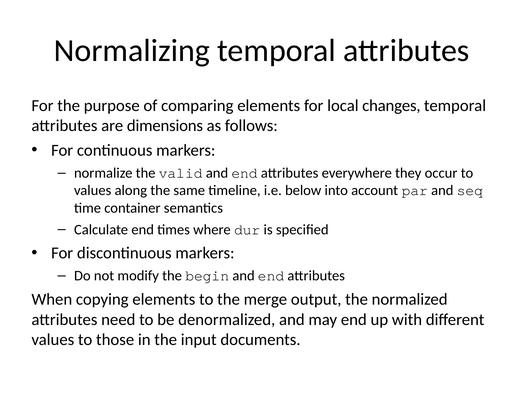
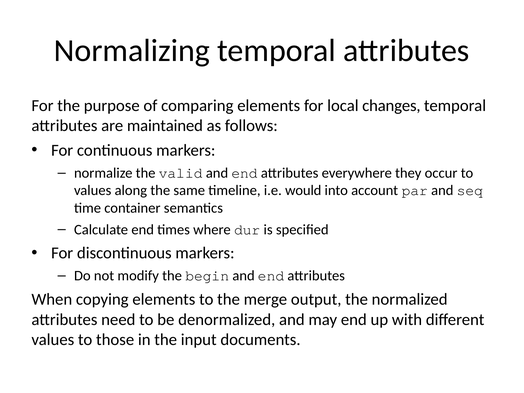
dimensions: dimensions -> maintained (165, 126)
below: below -> would (303, 191)
